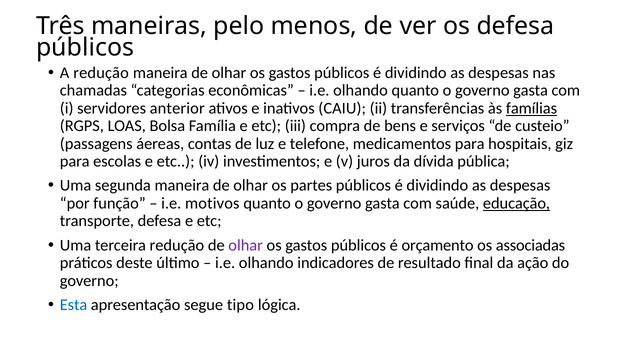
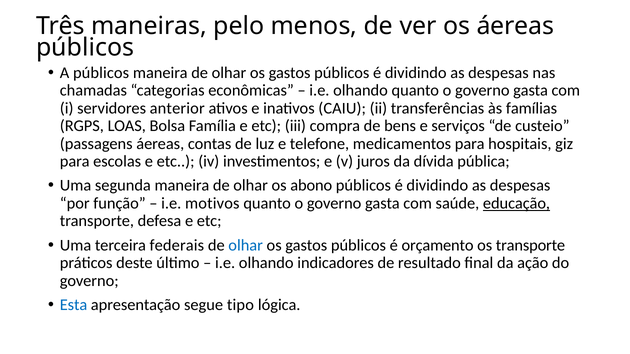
os defesa: defesa -> áereas (515, 26)
A redução: redução -> públicos (101, 73)
famílias underline: present -> none (532, 108)
partes: partes -> abono (311, 186)
terceira redução: redução -> federais (177, 245)
olhar colour: purple -> blue (246, 245)
os associadas: associadas -> transporte (531, 245)
